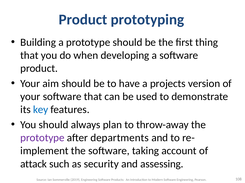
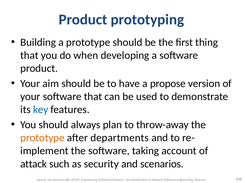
projects: projects -> propose (168, 84)
prototype colour: purple -> orange (42, 138)
assessing: assessing -> scenarios (162, 165)
